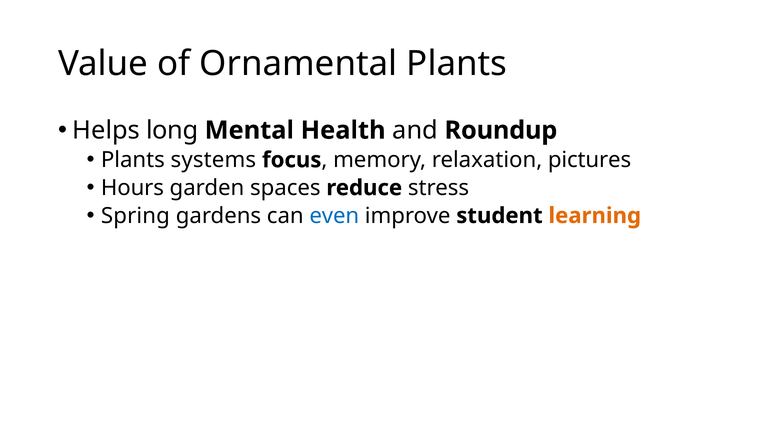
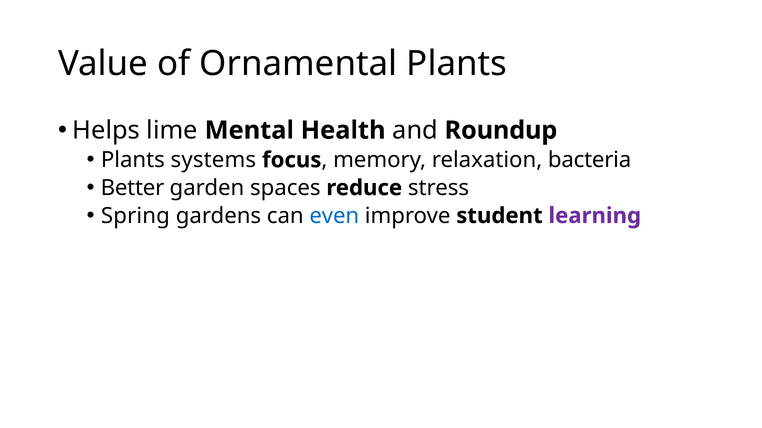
long: long -> lime (172, 131)
pictures: pictures -> bacteria (590, 160)
Hours: Hours -> Better (133, 188)
learning colour: orange -> purple (595, 216)
